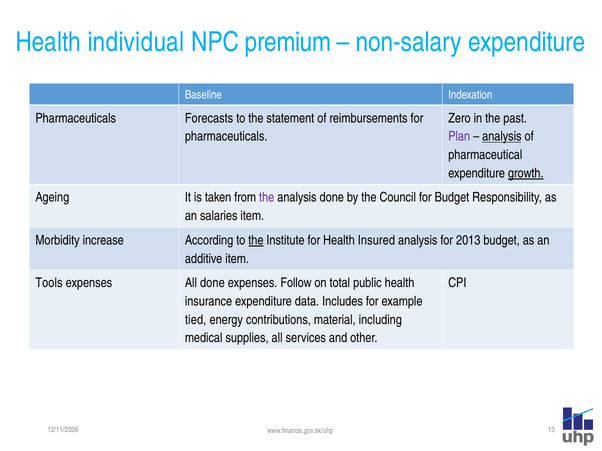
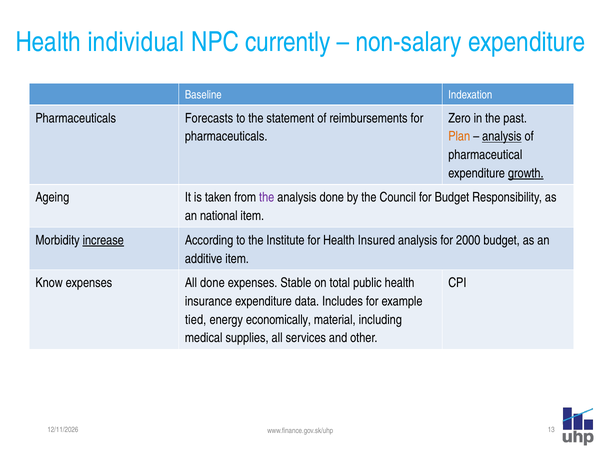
premium: premium -> currently (288, 42)
Plan colour: purple -> orange (459, 137)
salaries: salaries -> national (219, 216)
increase underline: none -> present (103, 241)
the underline: present -> none (256, 241)
2013: 2013 -> 2000 (468, 241)
Tools: Tools -> Know (49, 283)
Follow: Follow -> Stable (296, 283)
contributions: contributions -> economically (278, 320)
